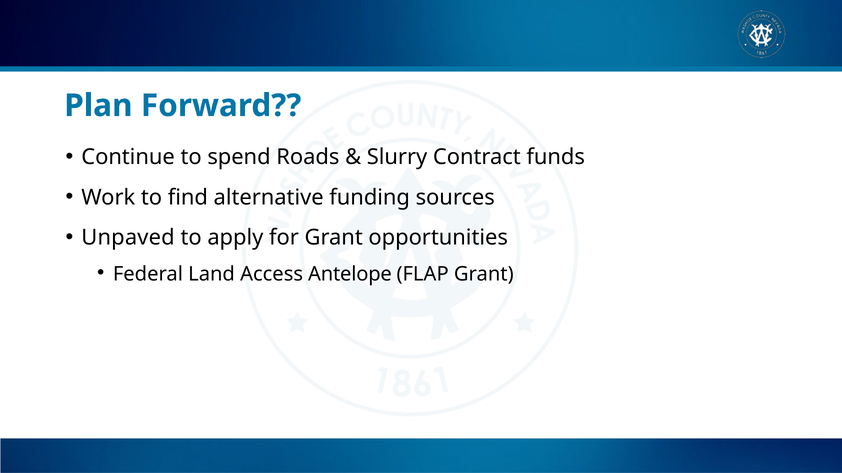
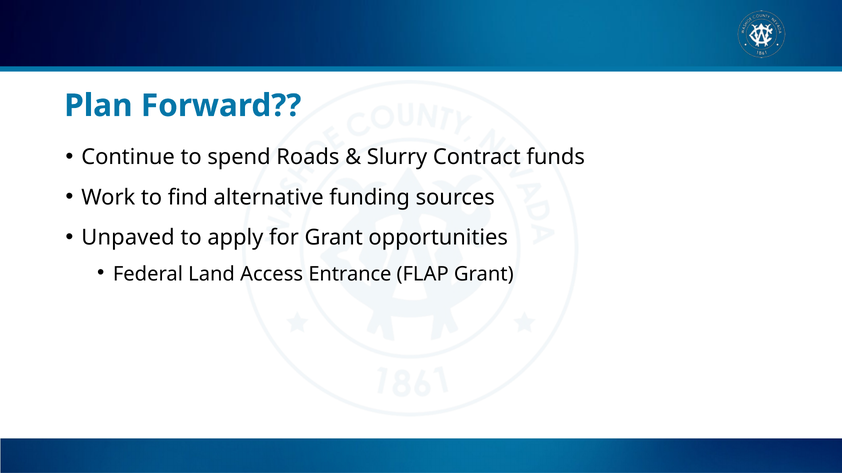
Antelope: Antelope -> Entrance (350, 274)
